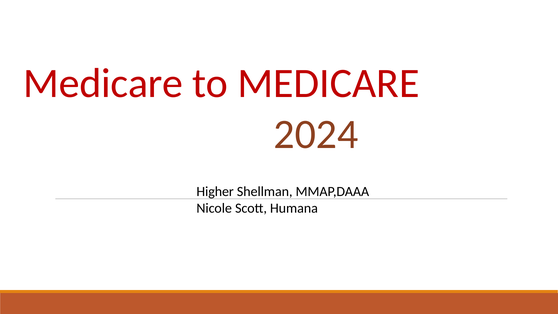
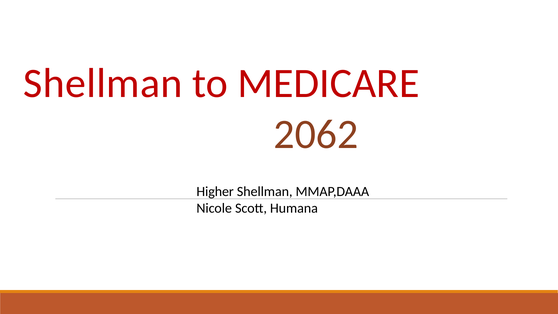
Medicare: Medicare -> Shellman (103, 83)
2024: 2024 -> 2062 (316, 134)
